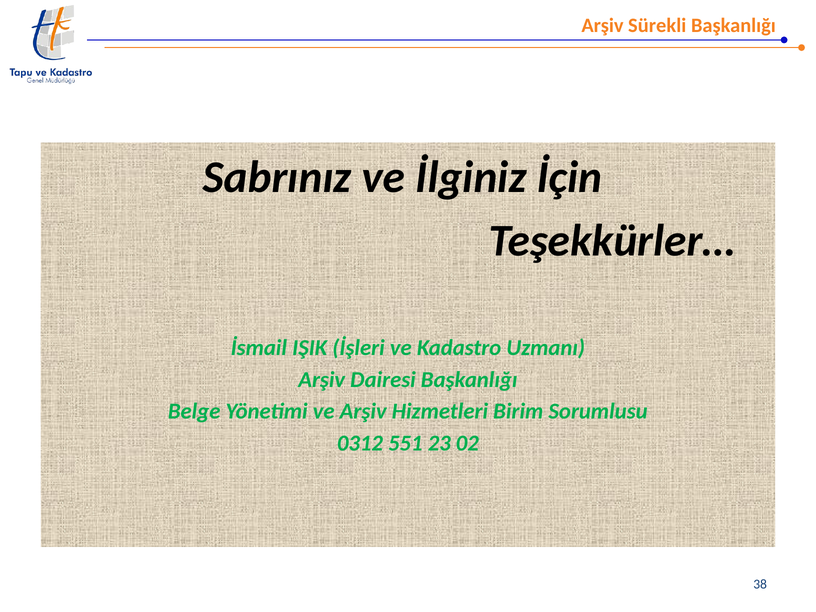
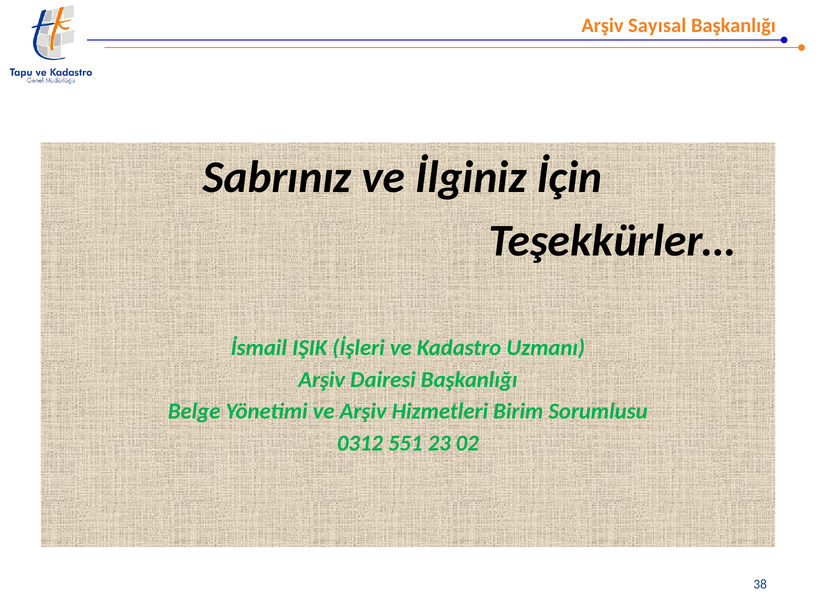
Sürekli: Sürekli -> Sayısal (657, 26)
